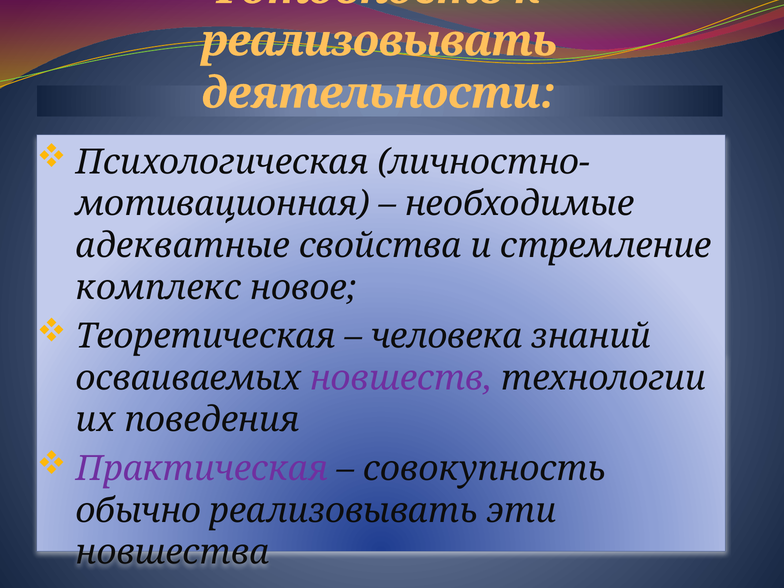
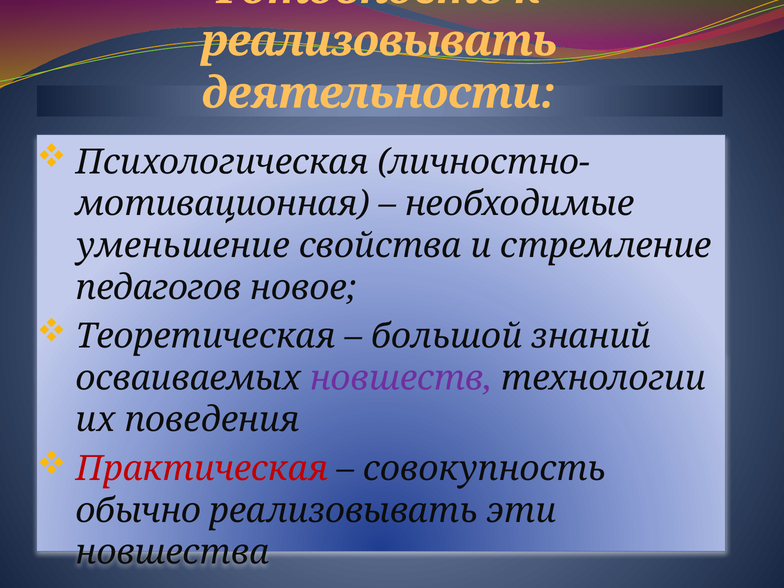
адекватные: адекватные -> уменьшение (183, 246)
комплекс: комплекс -> педагогов (159, 288)
человека: человека -> большой (447, 336)
Практическая colour: purple -> red (202, 469)
